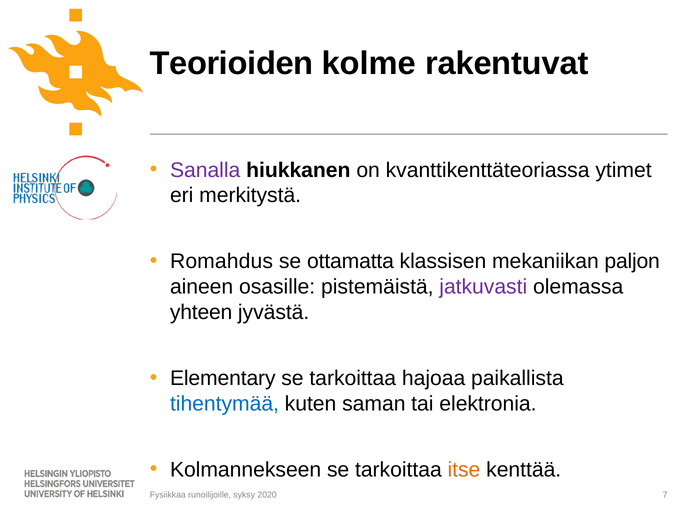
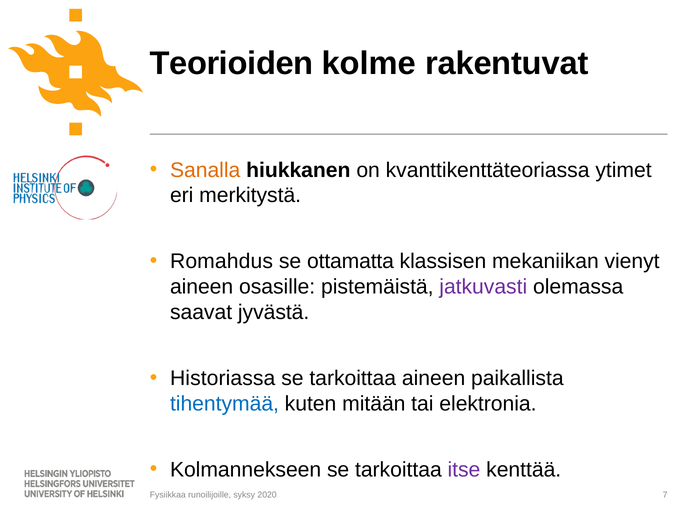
Sanalla colour: purple -> orange (205, 170)
paljon: paljon -> vienyt (632, 261)
yhteen: yhteen -> saavat (201, 312)
Elementary: Elementary -> Historiassa (223, 378)
tarkoittaa hajoaa: hajoaa -> aineen (434, 378)
saman: saman -> mitään (374, 404)
itse colour: orange -> purple (464, 470)
